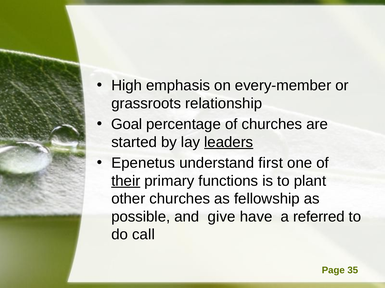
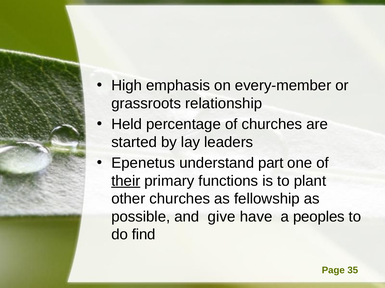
Goal: Goal -> Held (127, 125)
leaders underline: present -> none (229, 142)
first: first -> part (271, 163)
referred: referred -> peoples (319, 217)
call: call -> find (144, 235)
